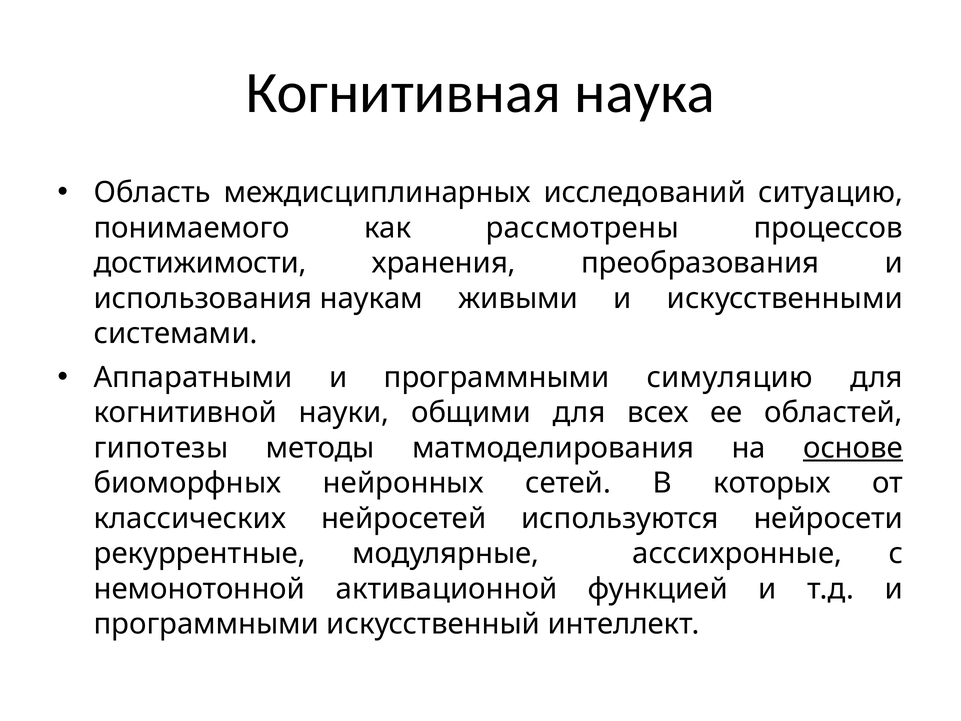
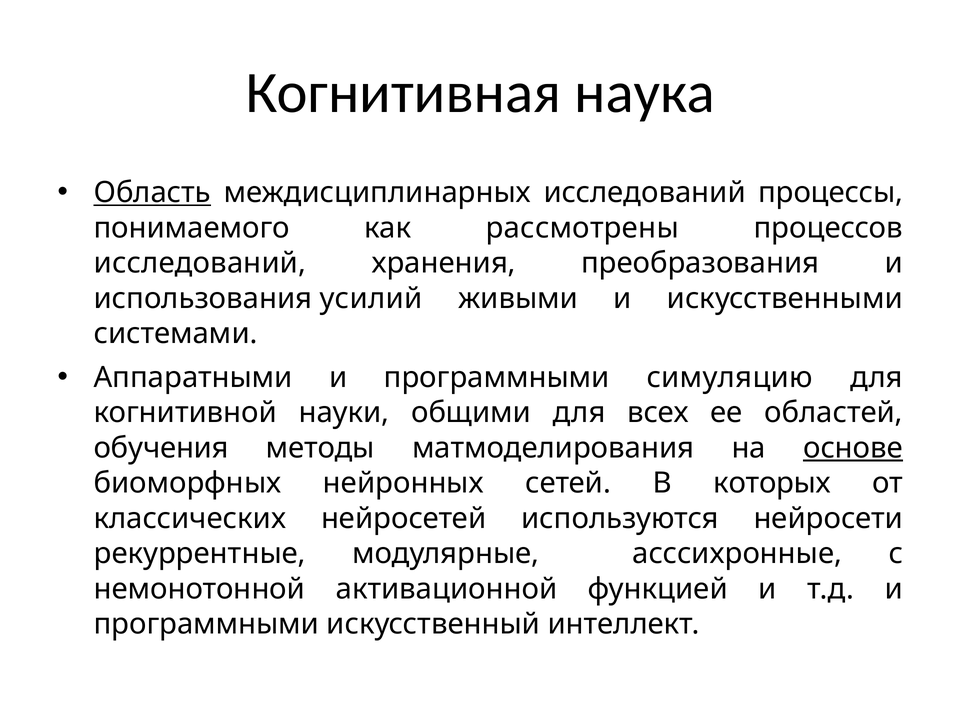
Область underline: none -> present (152, 193)
ситуацию: ситуацию -> процессы (831, 193)
достижимости: достижимости -> исследований (200, 263)
наукам: наукам -> усилий (371, 298)
гипотезы: гипотезы -> обучения (161, 448)
